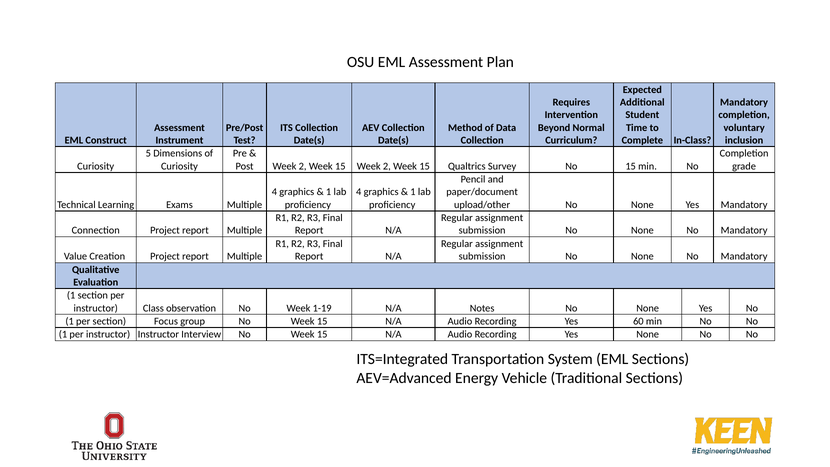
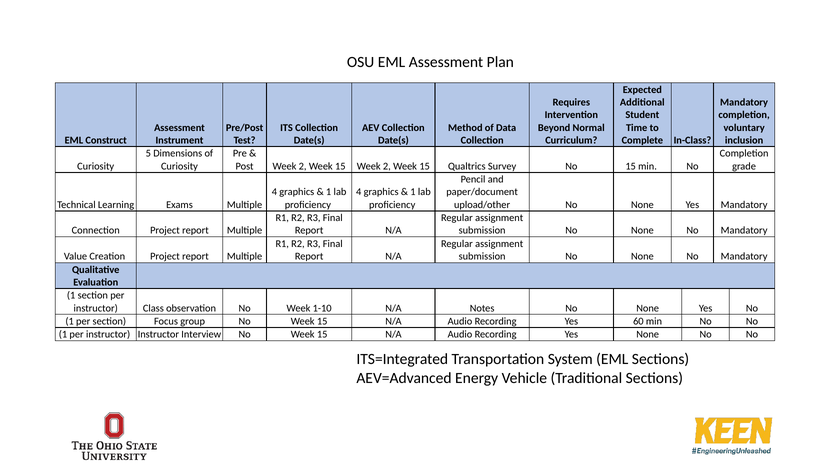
1-19: 1-19 -> 1-10 (322, 308)
